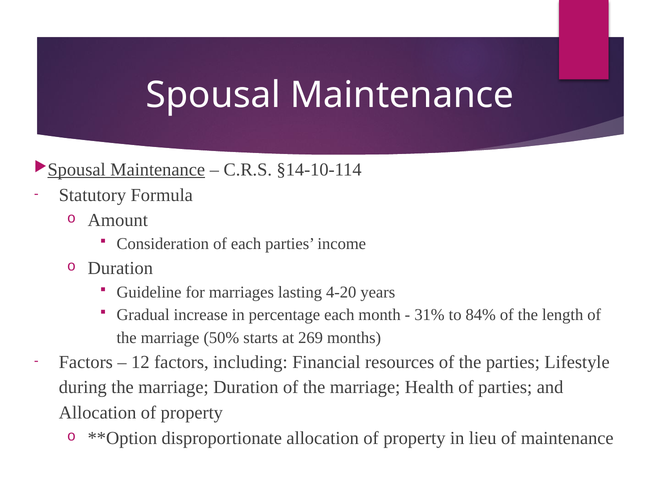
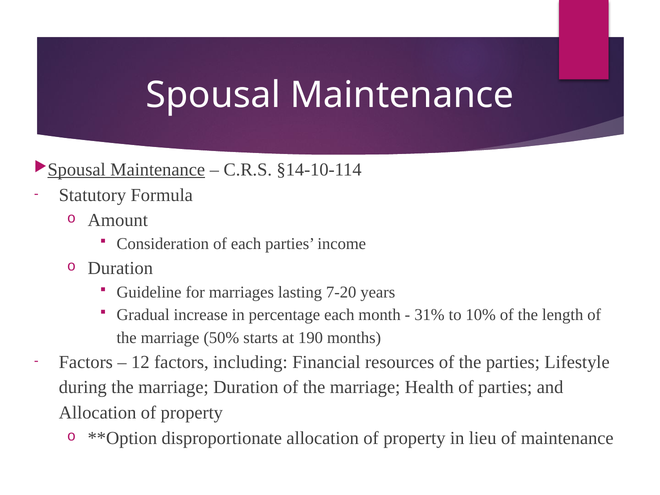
4-20: 4-20 -> 7-20 (341, 292)
84%: 84% -> 10% (481, 315)
269: 269 -> 190 (311, 338)
